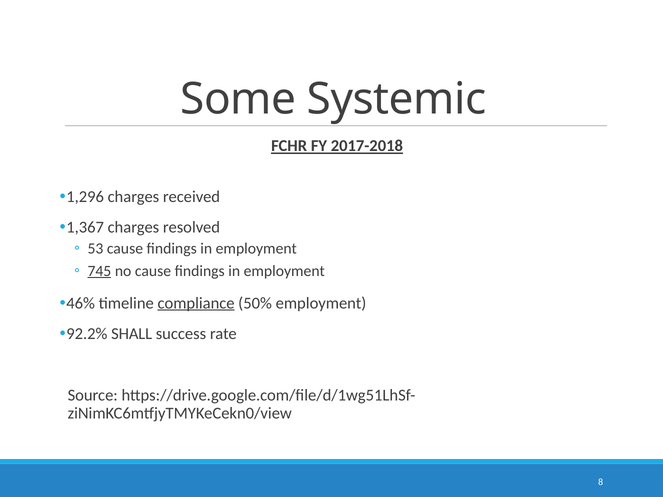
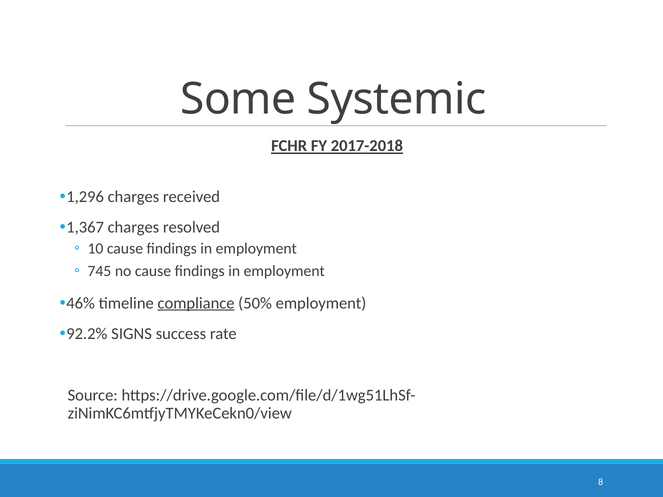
53: 53 -> 10 (95, 249)
745 underline: present -> none (99, 271)
SHALL: SHALL -> SIGNS (132, 334)
